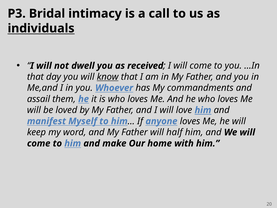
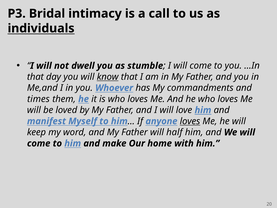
received: received -> stumble (145, 66)
assail: assail -> times (38, 99)
loves underline: none -> present (190, 121)
